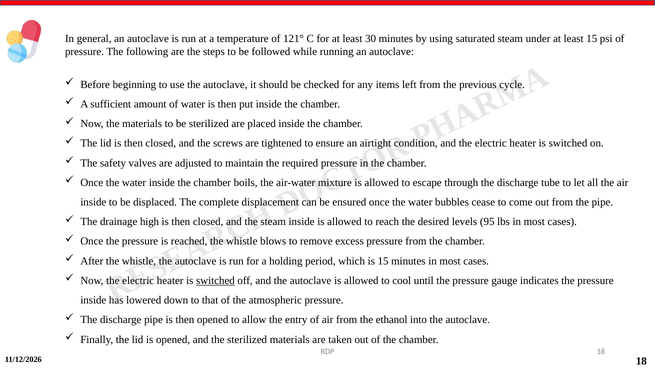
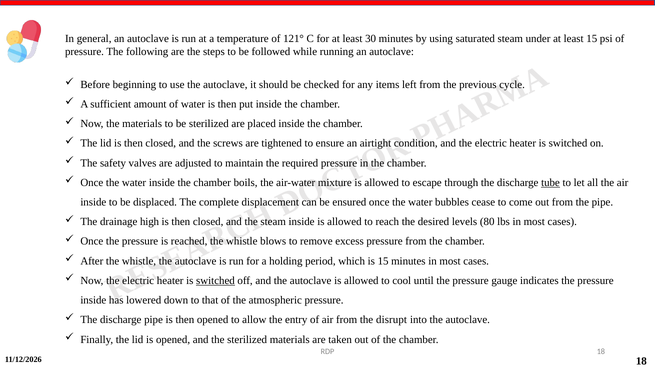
tube underline: none -> present (550, 183)
95: 95 -> 80 (487, 222)
ethanol: ethanol -> disrupt (392, 320)
